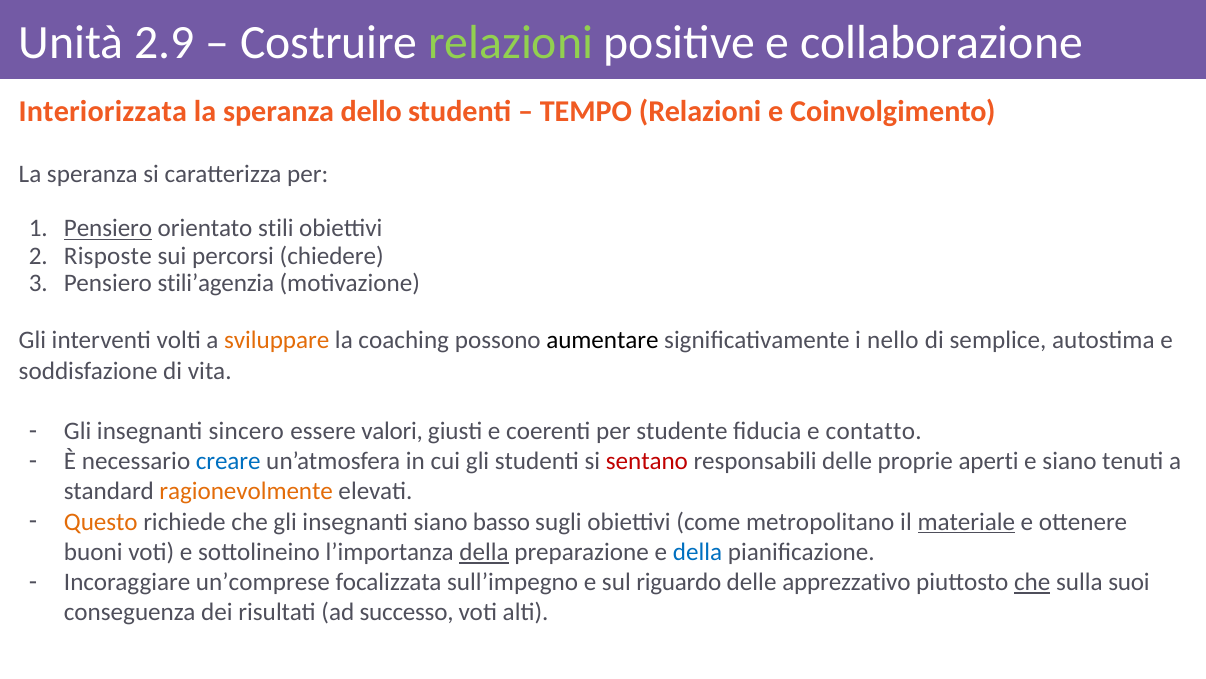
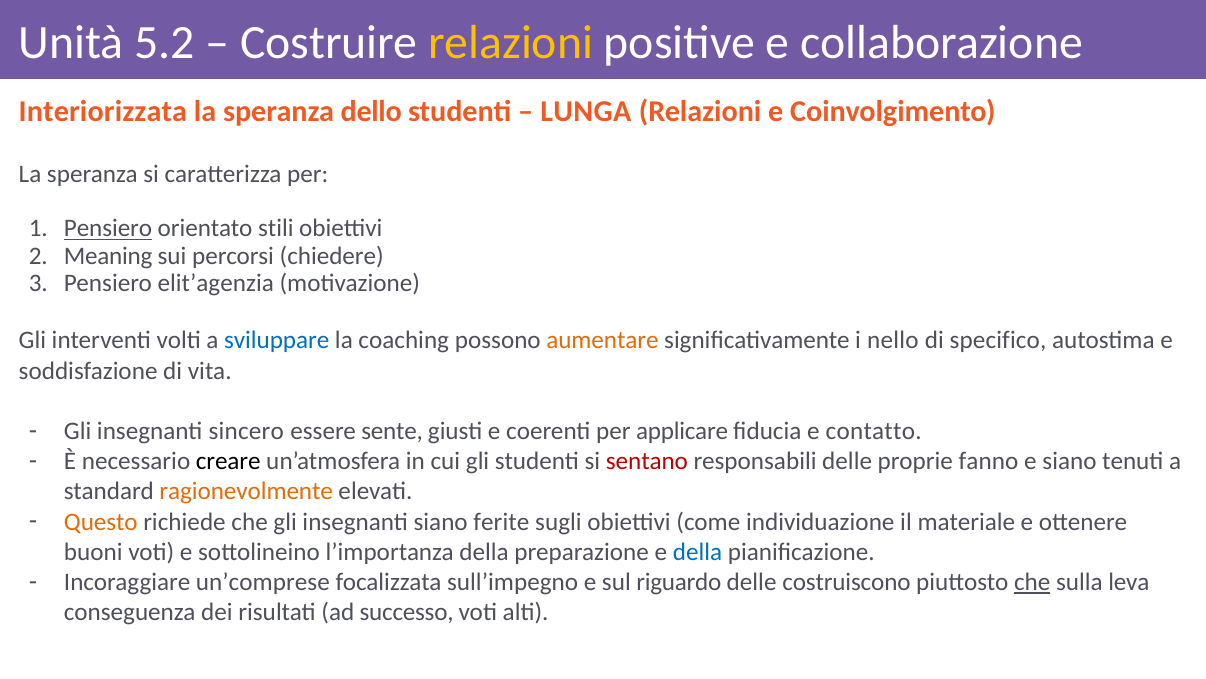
2.9: 2.9 -> 5.2 (165, 43)
relazioni colour: light green -> yellow (511, 43)
TEMPO: TEMPO -> LUNGA (586, 112)
Risposte: Risposte -> Meaning (108, 255)
stili’agenzia: stili’agenzia -> elit’agenzia (216, 283)
sviluppare colour: orange -> blue (277, 340)
aumentare colour: black -> orange (602, 340)
semplice: semplice -> specifico (998, 340)
valori: valori -> sente (392, 431)
studente: studente -> applicare (682, 431)
creare colour: blue -> black (228, 461)
aperti: aperti -> fanno (988, 461)
basso: basso -> ferite (501, 521)
metropolitano: metropolitano -> individuazione (820, 521)
materiale underline: present -> none (966, 521)
della underline: present -> none (484, 551)
apprezzativo: apprezzativo -> costruiscono (846, 582)
suoi: suoi -> leva (1129, 582)
